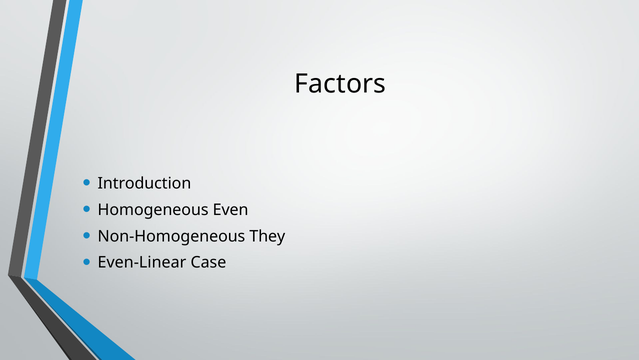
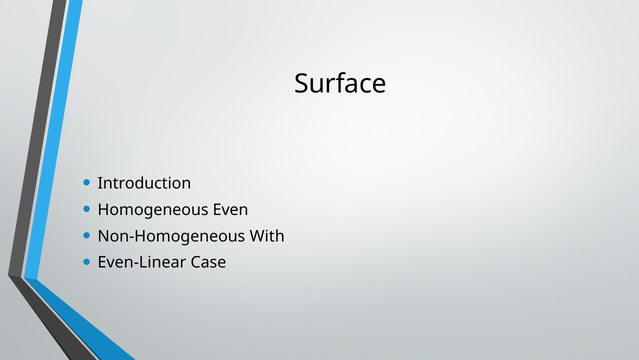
Factors: Factors -> Surface (340, 84)
They: They -> With (267, 236)
